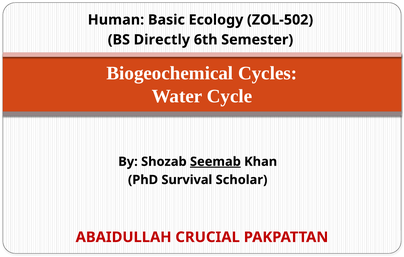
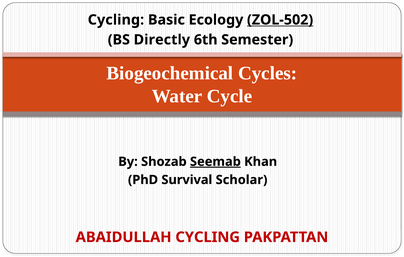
Human: Human -> Cycling (116, 20)
ZOL-502 underline: none -> present (280, 20)
ABAIDULLAH CRUCIAL: CRUCIAL -> CYCLING (208, 238)
